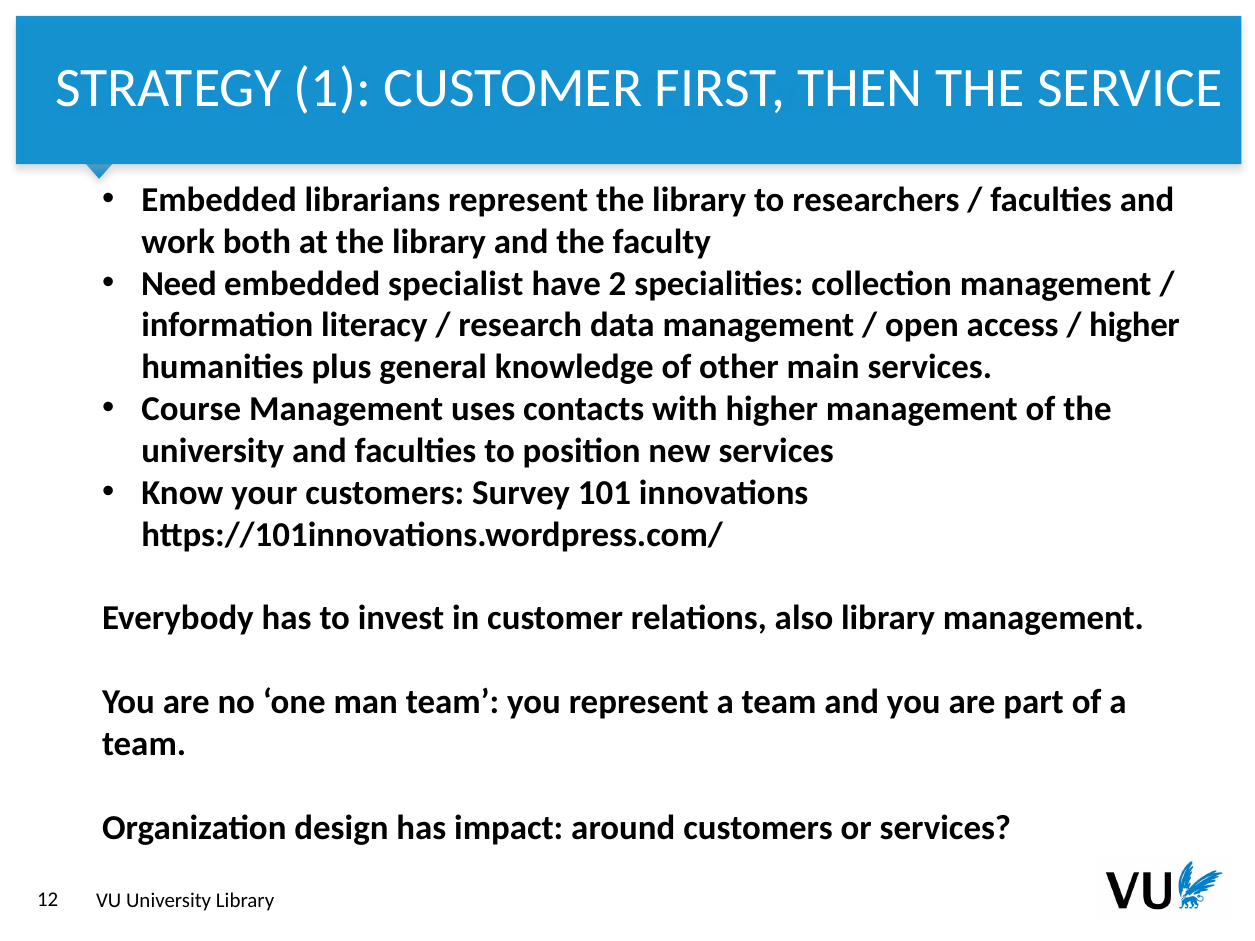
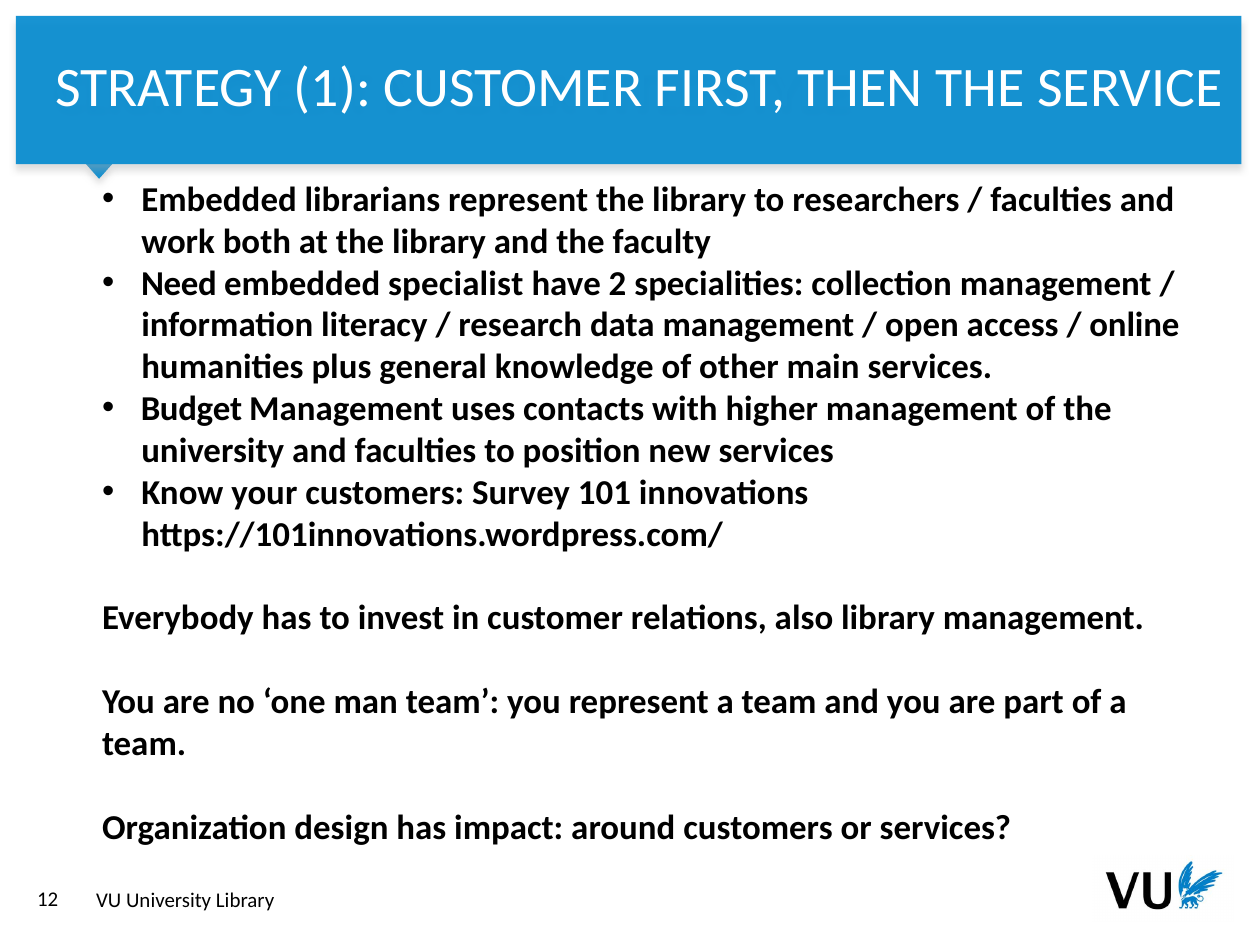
higher: higher -> online (1134, 326)
Course: Course -> Budget (191, 409)
